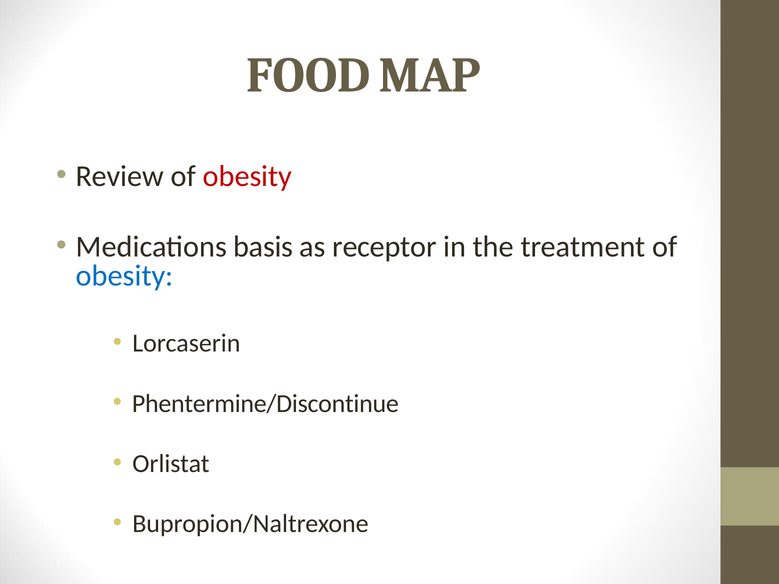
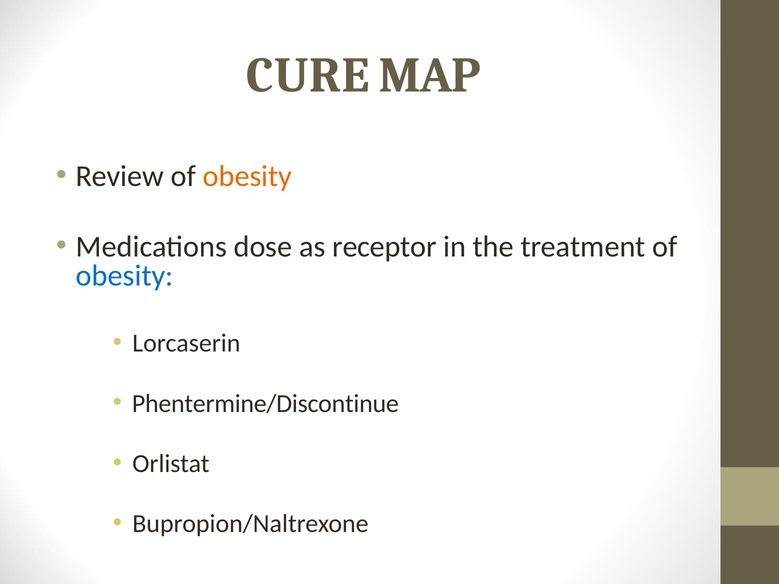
FOOD: FOOD -> CURE (308, 76)
obesity colour: red -> orange (247, 176)
basis: basis -> dose (263, 247)
